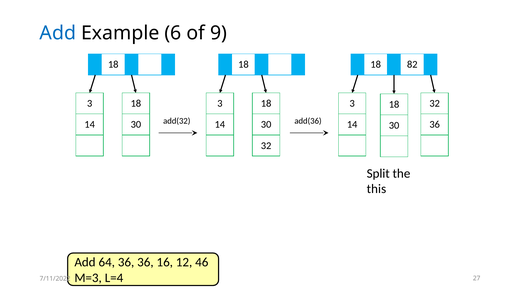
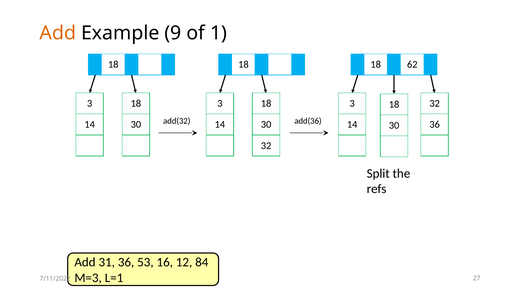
Add colour: blue -> orange (58, 33)
6: 6 -> 9 (173, 33)
9: 9 -> 1 (219, 33)
82: 82 -> 62 (412, 65)
this: this -> refs (377, 189)
64: 64 -> 31 (107, 263)
36 36: 36 -> 53 (145, 263)
46: 46 -> 84 (202, 263)
L=4: L=4 -> L=1 (114, 278)
